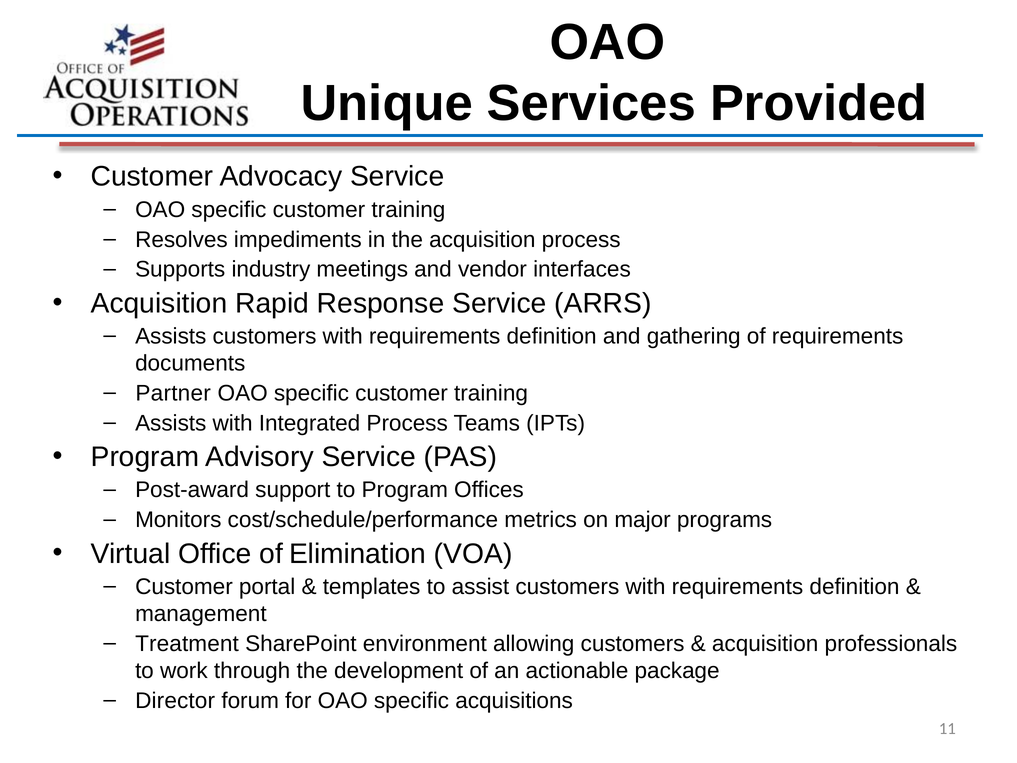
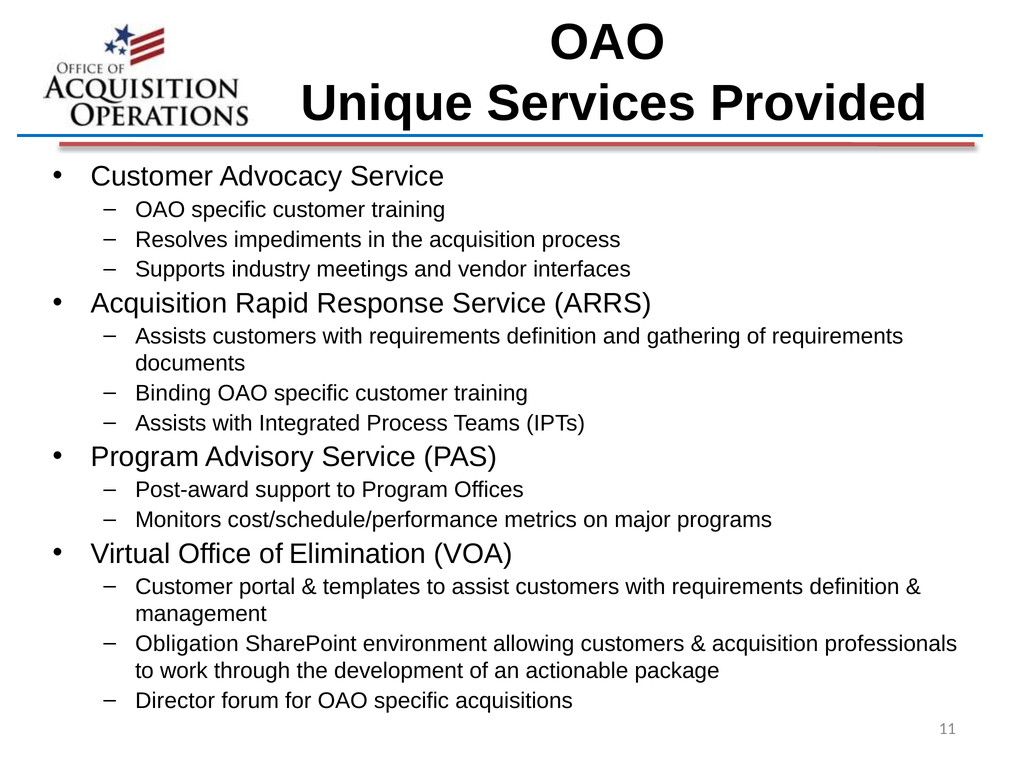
Partner: Partner -> Binding (173, 393)
Treatment: Treatment -> Obligation (187, 644)
